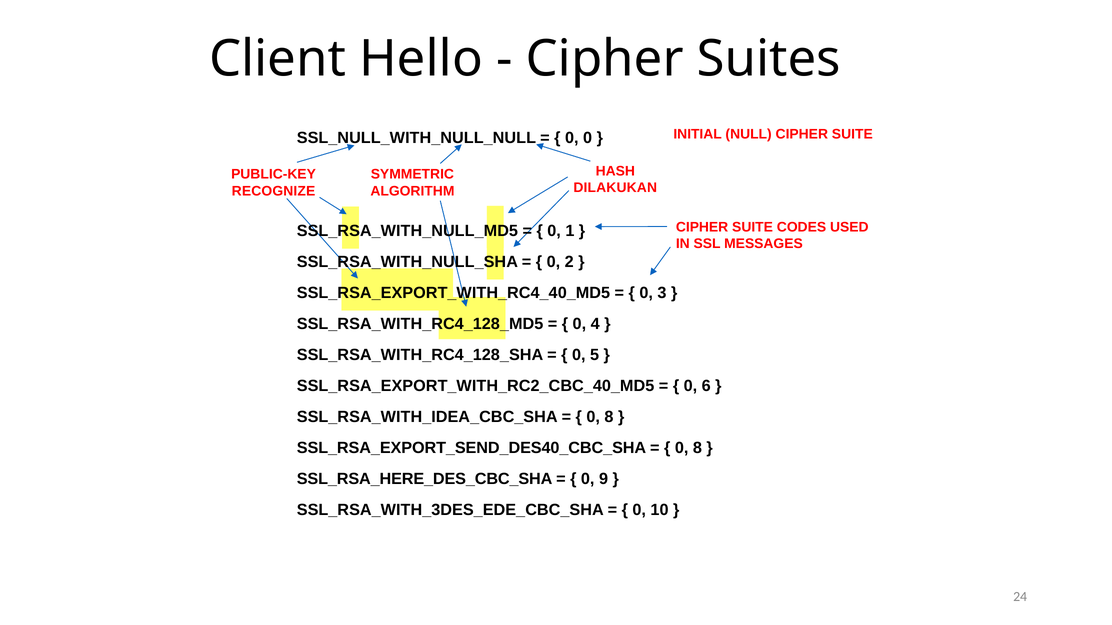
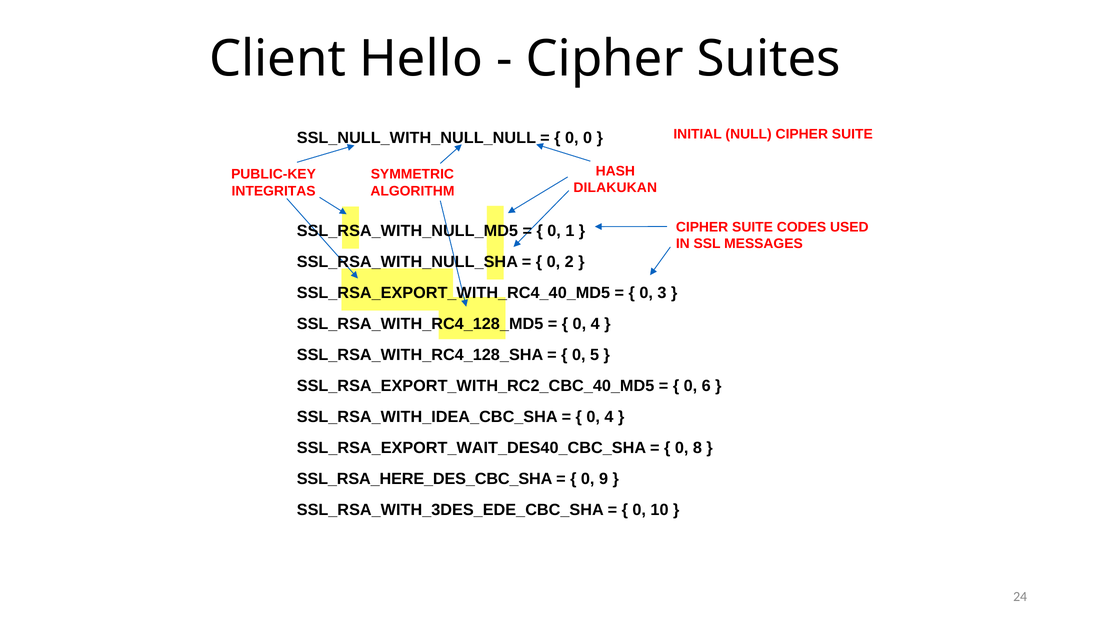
RECOGNIZE: RECOGNIZE -> INTEGRITAS (274, 191)
8: 8 -> 4 (609, 417)
SSL_RSA_EXPORT_SEND_DES40_CBC_SHA: SSL_RSA_EXPORT_SEND_DES40_CBC_SHA -> SSL_RSA_EXPORT_WAIT_DES40_CBC_SHA (471, 448)
